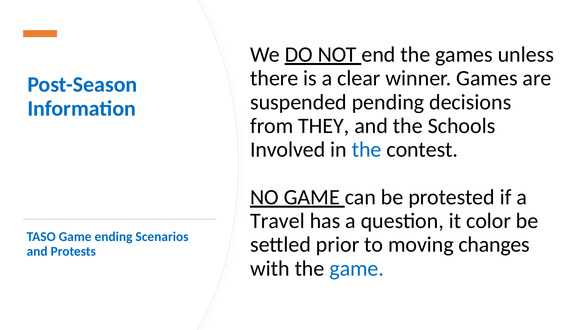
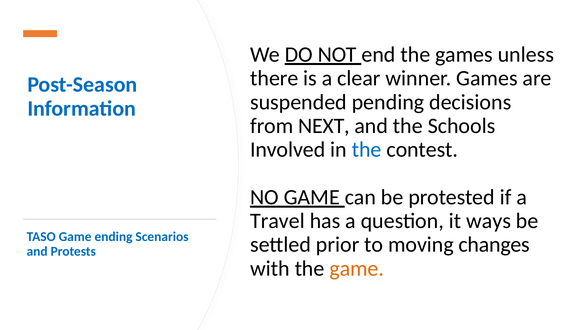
THEY: THEY -> NEXT (324, 126)
color: color -> ways (489, 221)
game colour: blue -> orange (357, 268)
